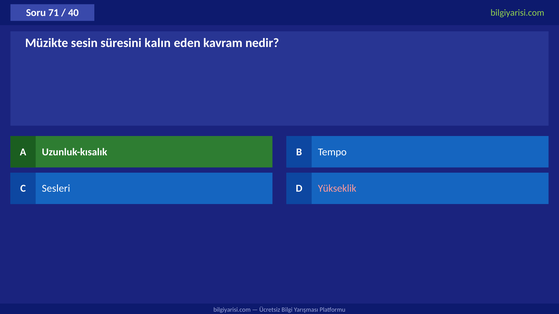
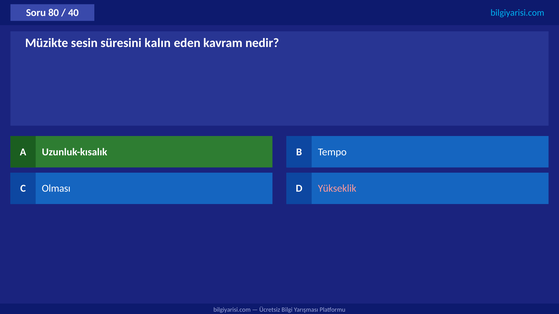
71: 71 -> 80 (54, 13)
bilgiyarisi.com colour: light green -> light blue (517, 13)
Sesleri: Sesleri -> Olması (56, 189)
